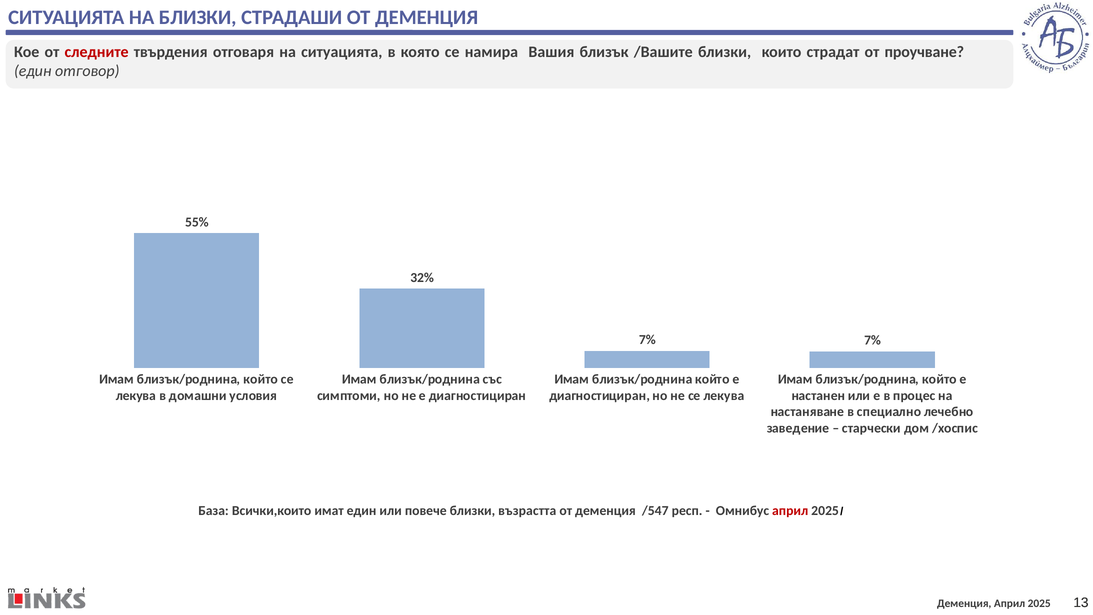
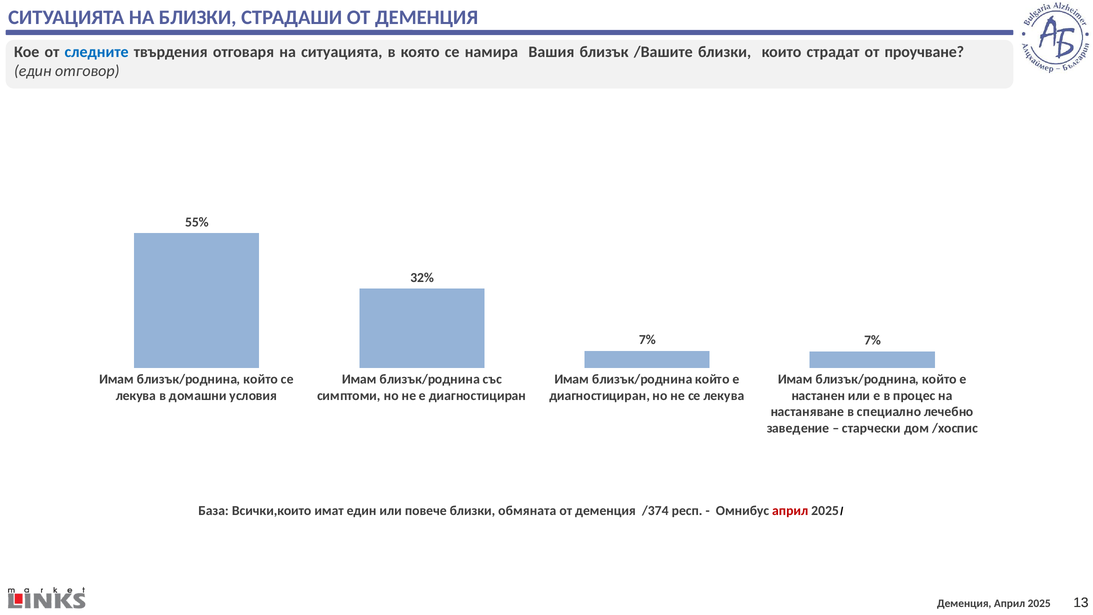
следните colour: red -> blue (97, 52)
възрастта: възрастта -> обмяната (527, 511)
/547: /547 -> /374 (655, 511)
